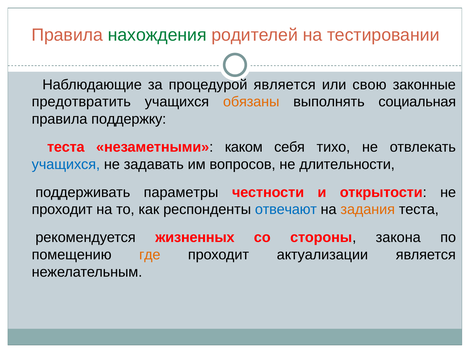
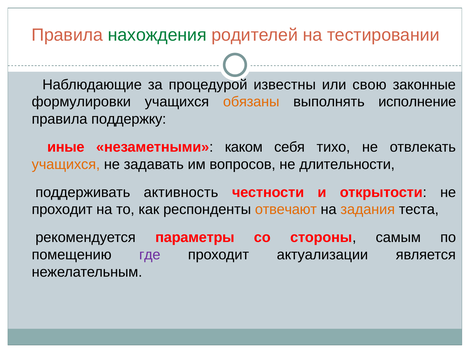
процедурой является: является -> известны (285, 85)
предотвратить: предотвратить -> формулировки (81, 102)
социальная: социальная -> исполнение (417, 102)
теста: теста -> иные (66, 147)
учащихся colour: blue -> orange (66, 164)
параметры: параметры -> активность (181, 192)
отвечают colour: blue -> orange (286, 209)
жизненных: жизненных -> параметры (195, 237)
закона: закона -> самым (398, 237)
где colour: orange -> purple (150, 254)
